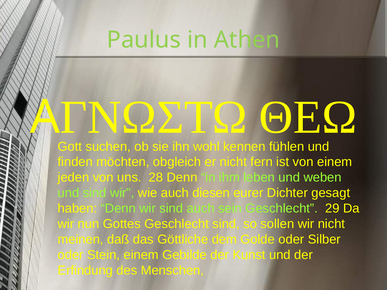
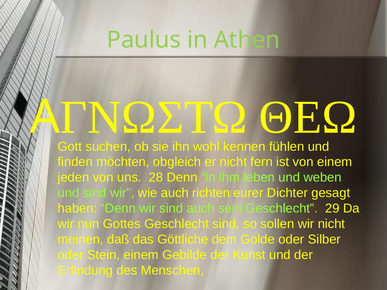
diesen: diesen -> richten (211, 193)
